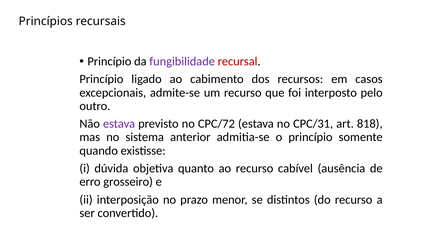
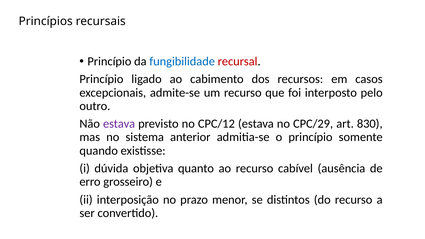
fungibilidade colour: purple -> blue (182, 61)
CPC/72: CPC/72 -> CPC/12 (216, 124)
CPC/31: CPC/31 -> CPC/29 (313, 124)
818: 818 -> 830 (370, 124)
